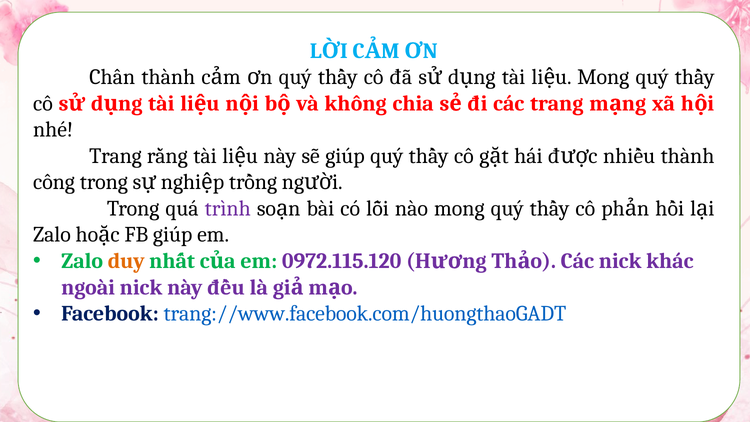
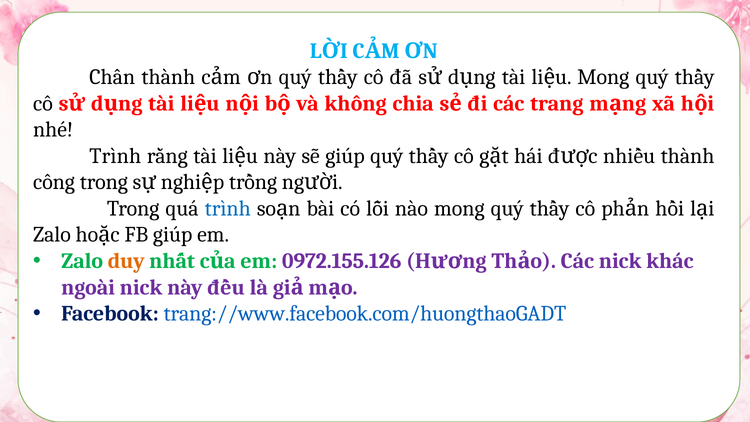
Trang: Trang -> Trình (115, 156)
trình colour: purple -> blue (228, 208)
0972.115.120: 0972.115.120 -> 0972.155.126 (342, 261)
